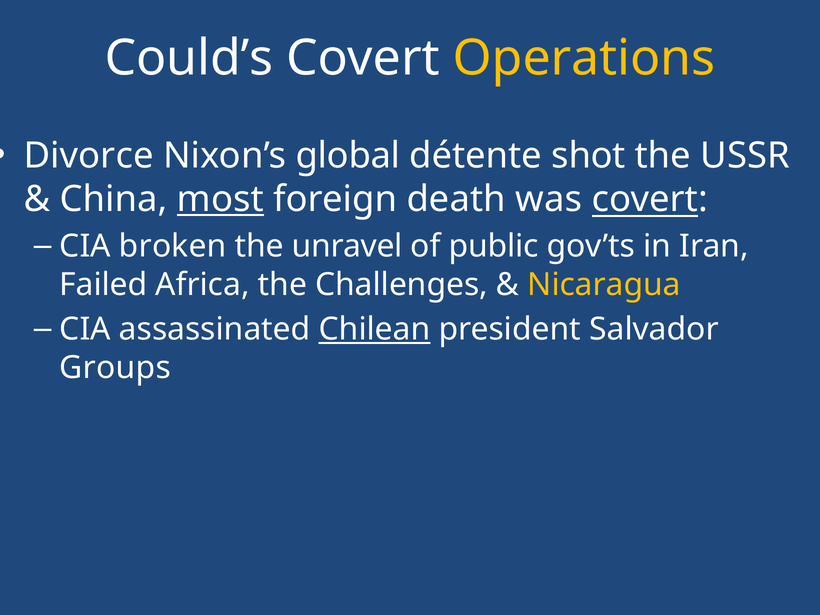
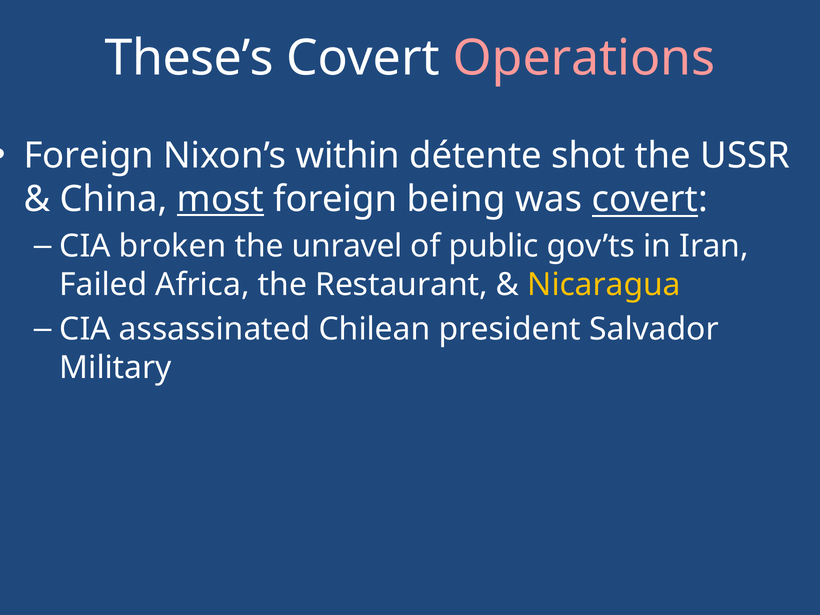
Could’s: Could’s -> These’s (189, 58)
Operations colour: yellow -> pink (584, 58)
Divorce: Divorce -> Foreign (89, 156)
global: global -> within (348, 156)
death: death -> being (456, 199)
Challenges: Challenges -> Restaurant (401, 285)
Chilean underline: present -> none (375, 329)
Groups: Groups -> Military (115, 368)
